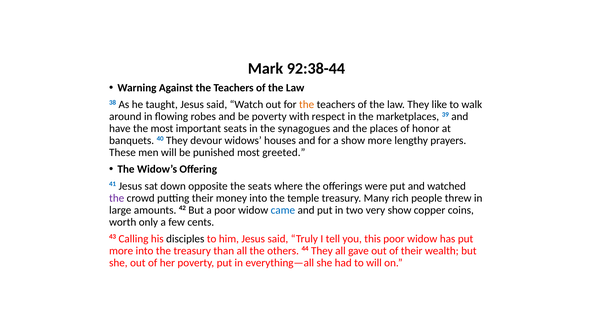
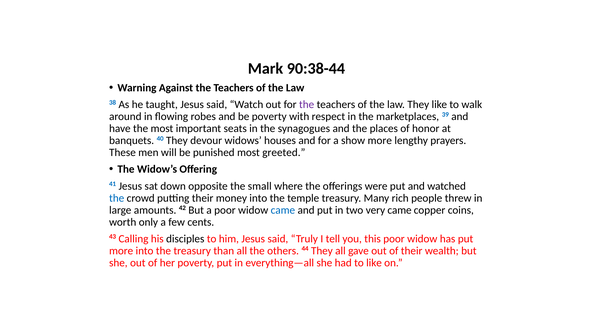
92:38-44: 92:38-44 -> 90:38-44 (316, 68)
the colour: orange -> purple (307, 104)
the seats: seats -> small (260, 186)
the colour: purple -> blue (117, 198)
very show: show -> came (400, 210)
to will: will -> like (374, 262)
